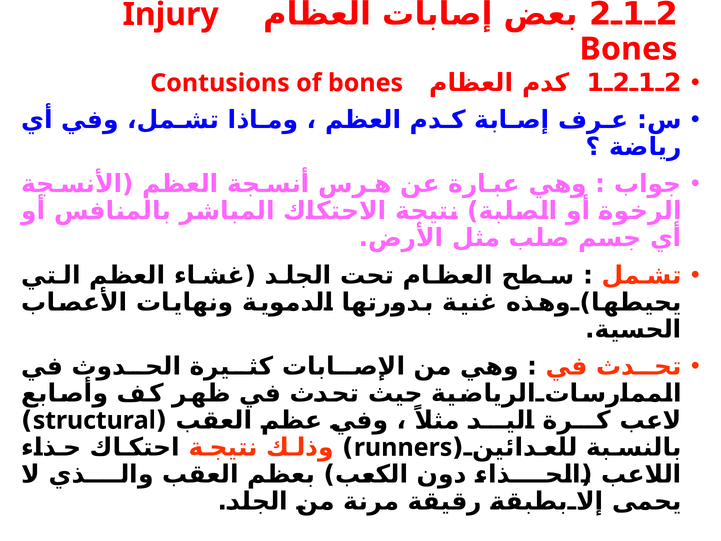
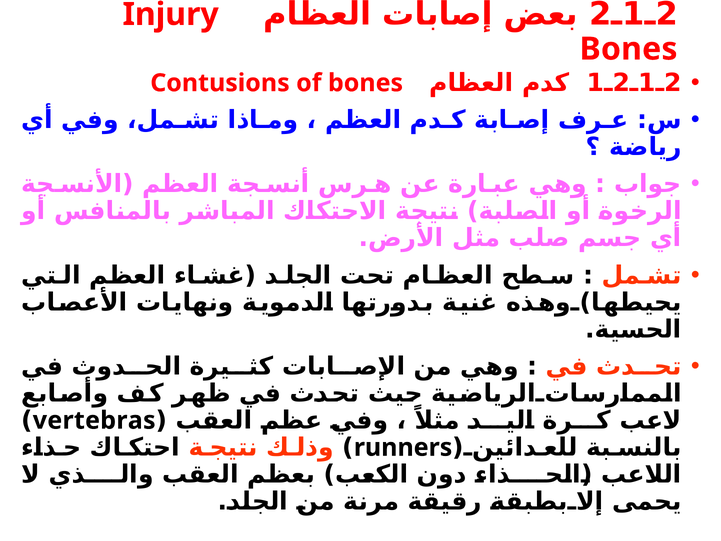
structural: structural -> vertebras (94, 420)
